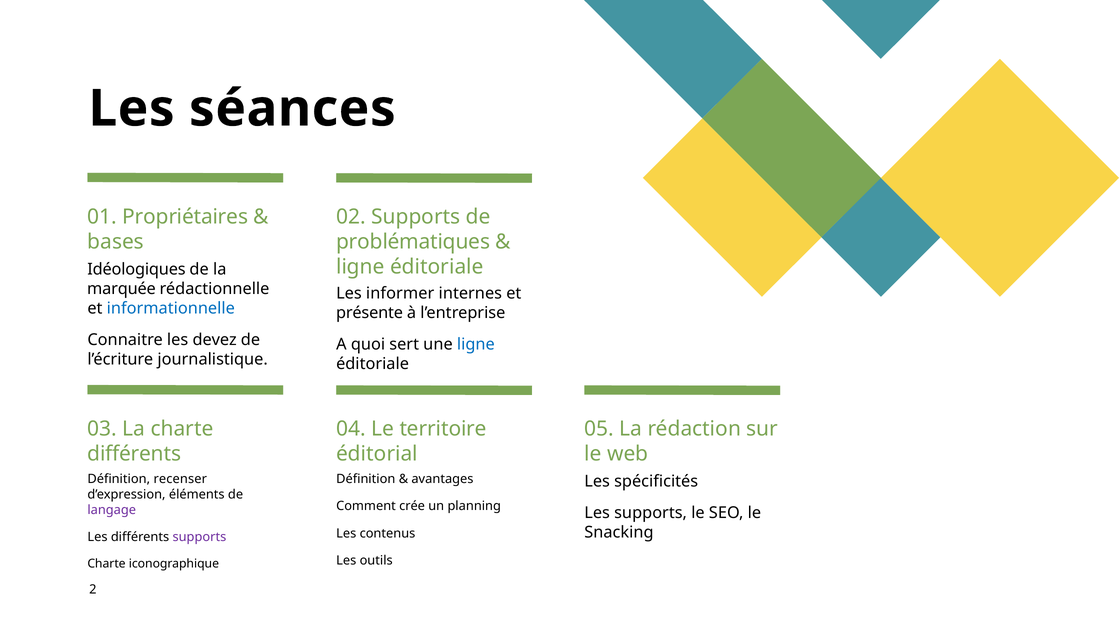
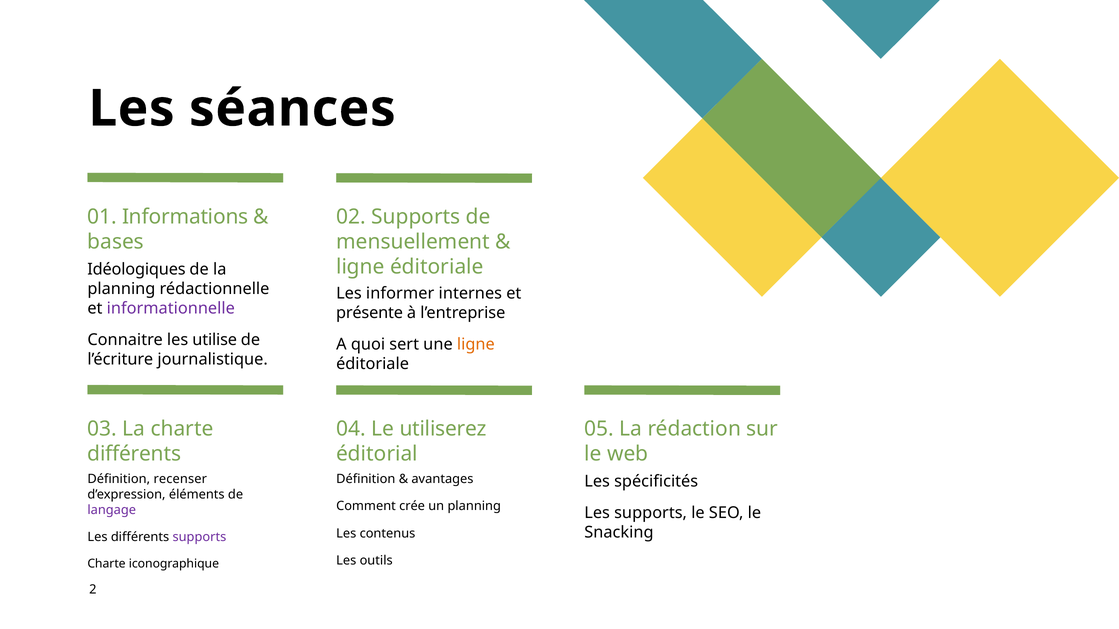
Propriétaires: Propriétaires -> Informations (185, 217)
problématiques: problématiques -> mensuellement (413, 242)
marquée: marquée -> planning (121, 289)
informationnelle colour: blue -> purple (171, 309)
devez: devez -> utilise (215, 340)
ligne colour: blue -> orange (476, 344)
territoire: territoire -> utiliserez (443, 429)
